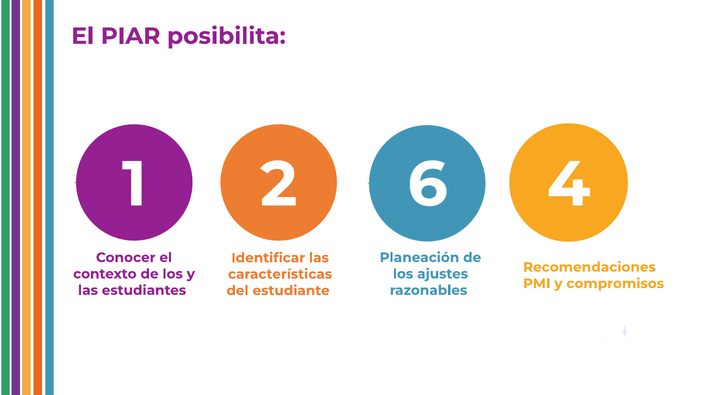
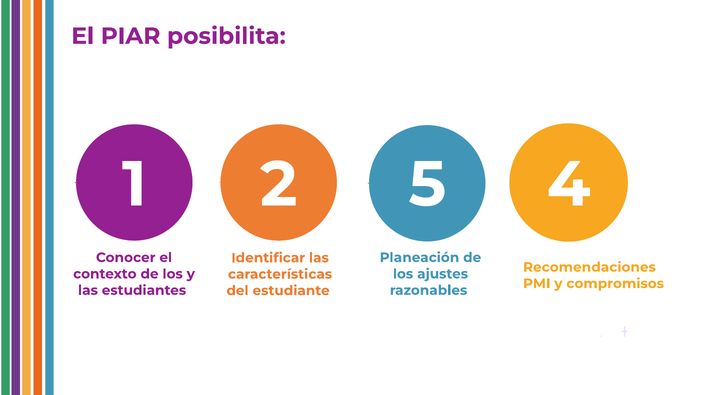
6: 6 -> 5 (427, 185)
